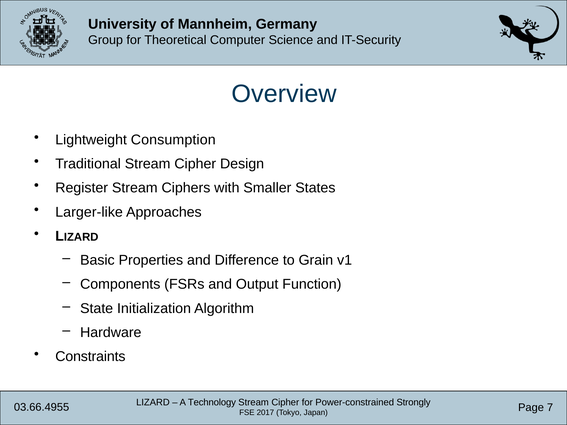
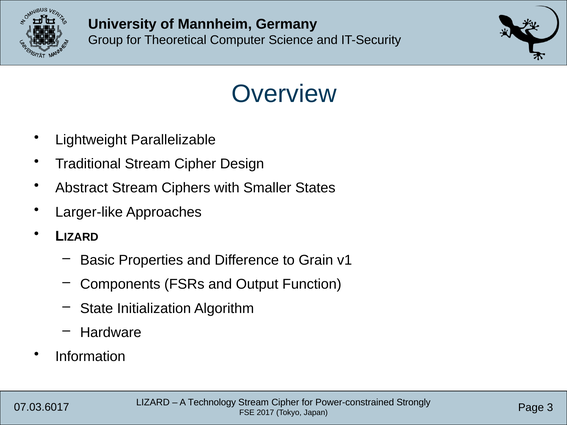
Consumption: Consumption -> Parallelizable (173, 140)
Register: Register -> Abstract (82, 188)
Constraints: Constraints -> Information (90, 357)
03.66.4955: 03.66.4955 -> 07.03.6017 (42, 408)
7: 7 -> 3 (550, 408)
